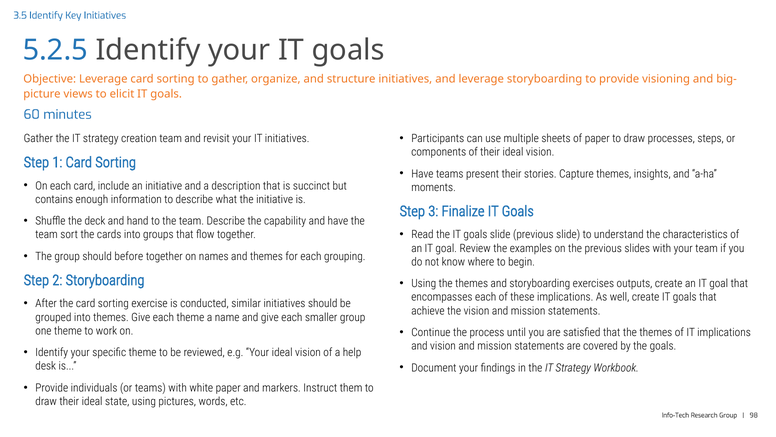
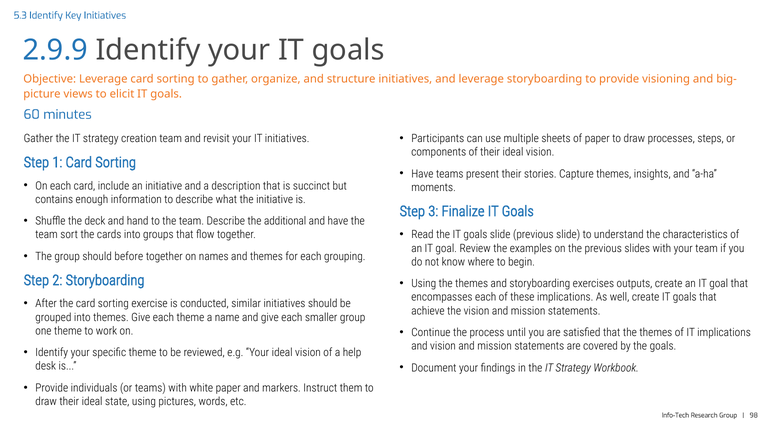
3.5: 3.5 -> 5.3 (20, 15)
5.2.5: 5.2.5 -> 2.9.9 (55, 50)
capability: capability -> additional (285, 221)
